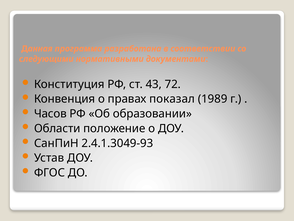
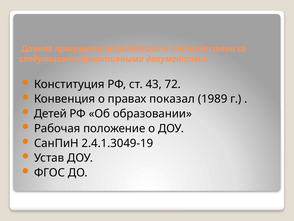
Часов: Часов -> Детей (50, 114)
Области: Области -> Рабочая (57, 128)
2.4.1.3049-93: 2.4.1.3049-93 -> 2.4.1.3049-19 (117, 143)
